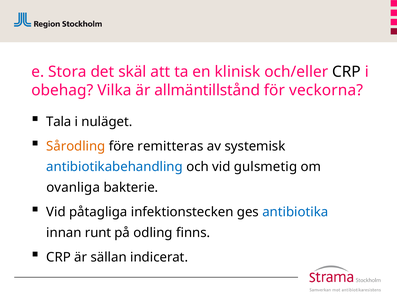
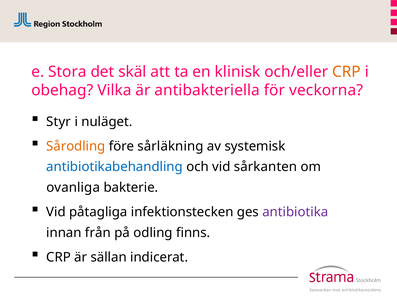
CRP colour: black -> orange (346, 72)
allmäntillstånd: allmäntillstånd -> antibakteriella (207, 90)
Tala: Tala -> Styr (59, 122)
remitteras: remitteras -> sårläkning (170, 146)
gulsmetig: gulsmetig -> sårkanten (266, 167)
antibiotika colour: blue -> purple (295, 212)
runt: runt -> från (98, 232)
